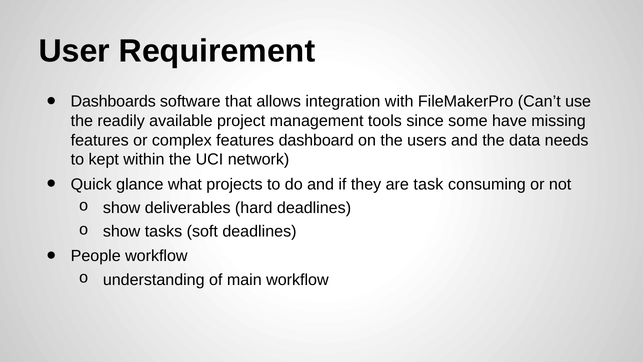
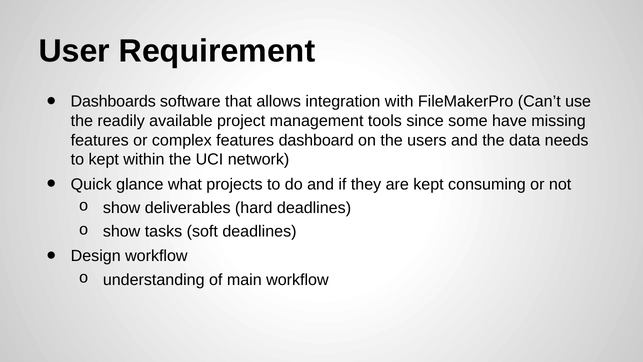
are task: task -> kept (428, 184)
People: People -> Design (96, 256)
